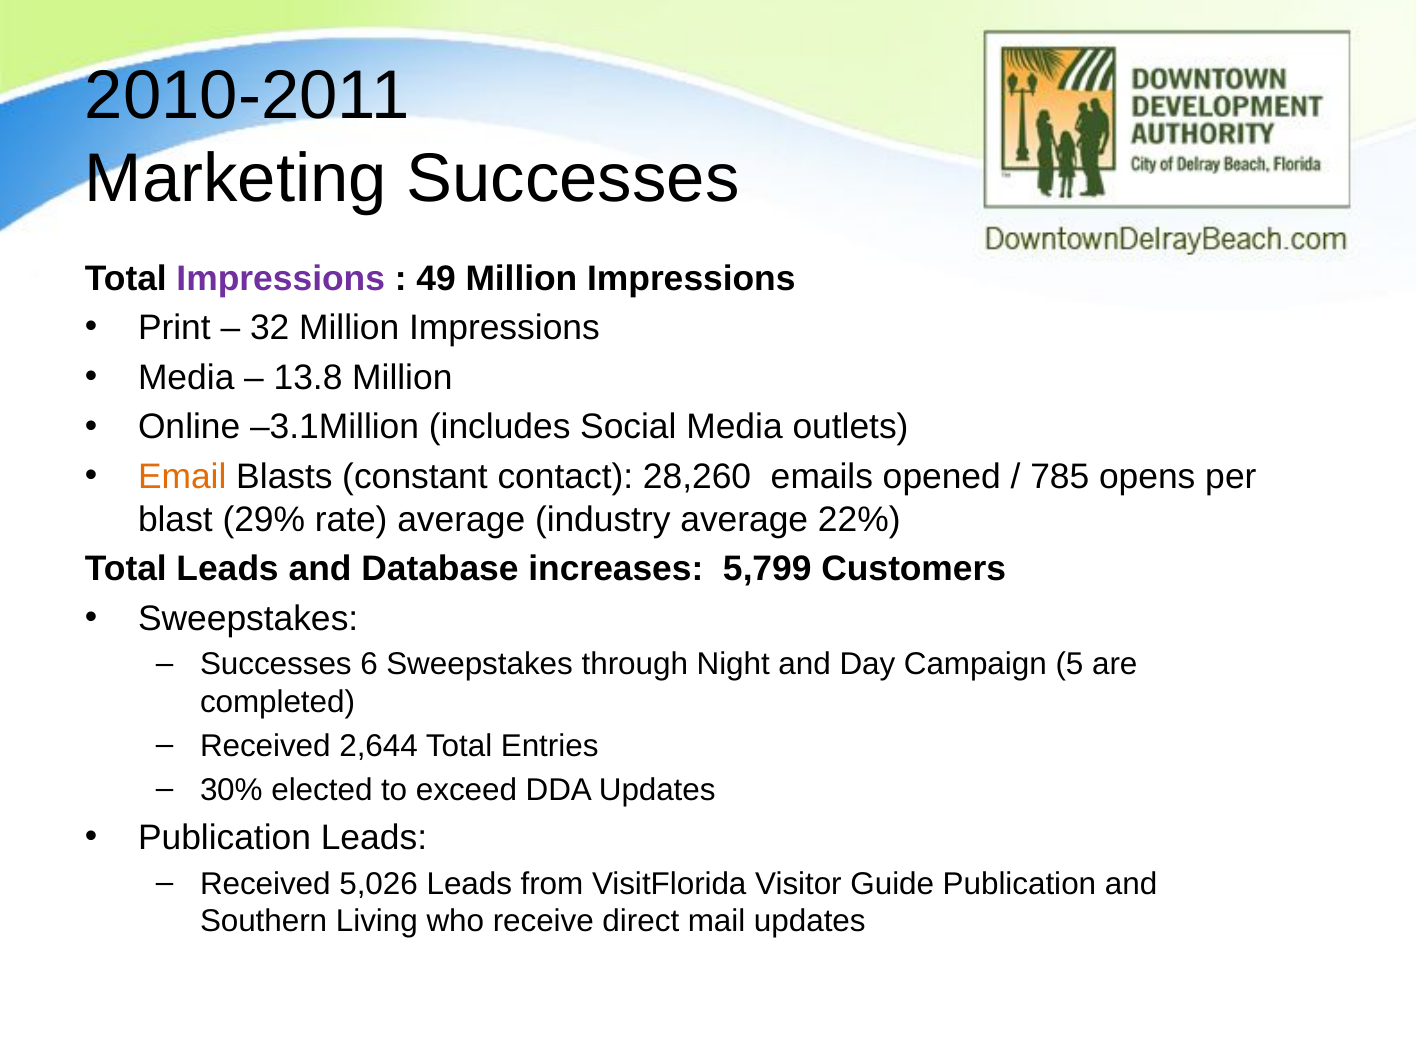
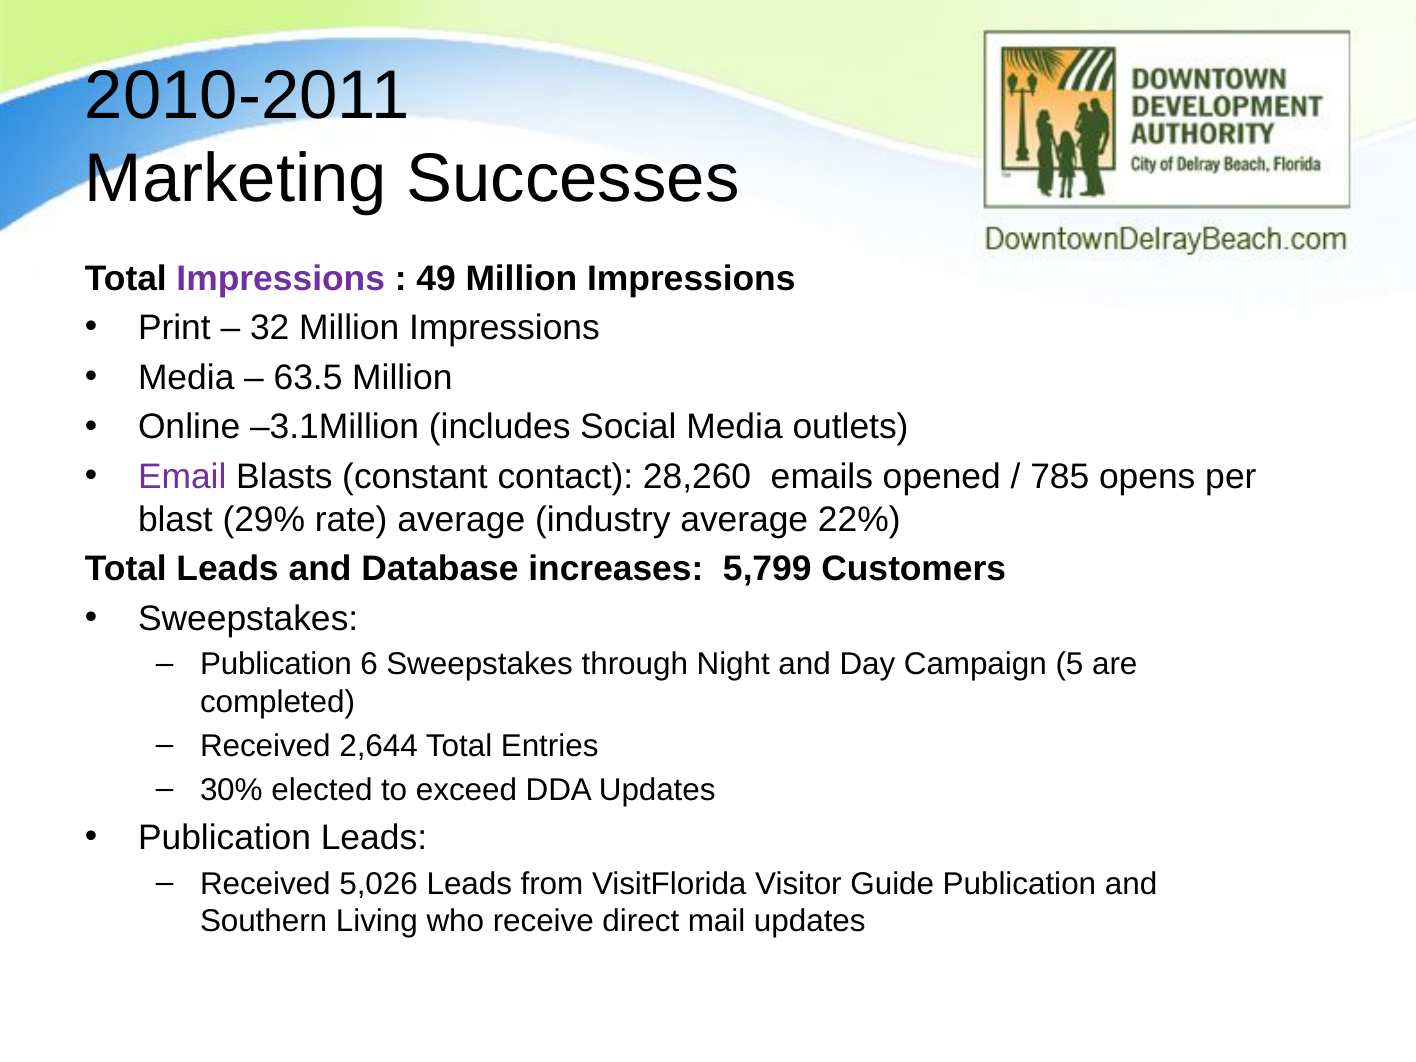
13.8: 13.8 -> 63.5 (308, 378)
Email colour: orange -> purple (182, 477)
Successes: Successes -> Publication (276, 665)
